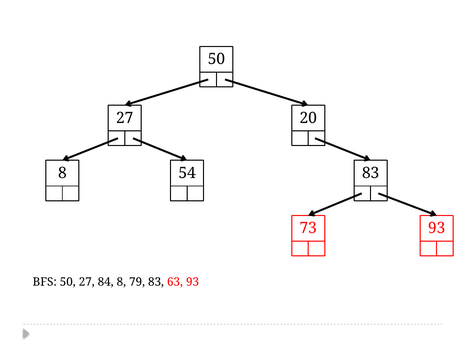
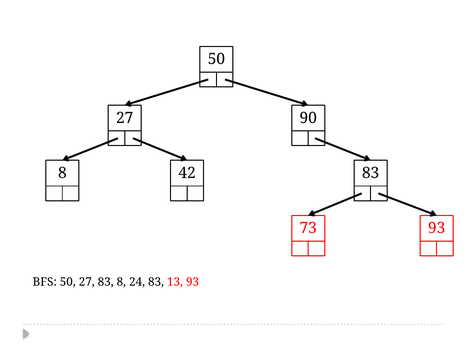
20: 20 -> 90 (308, 118)
54: 54 -> 42 (187, 173)
27 84: 84 -> 83 (106, 282)
79: 79 -> 24 (137, 282)
63: 63 -> 13 (175, 282)
